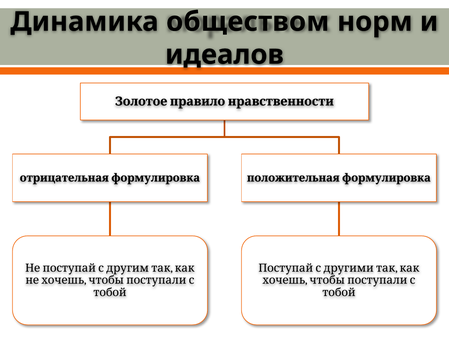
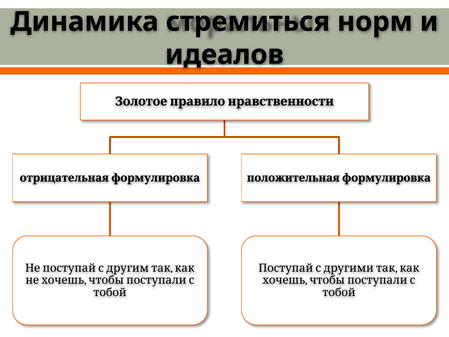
обществом: обществом -> стремиться (248, 22)
